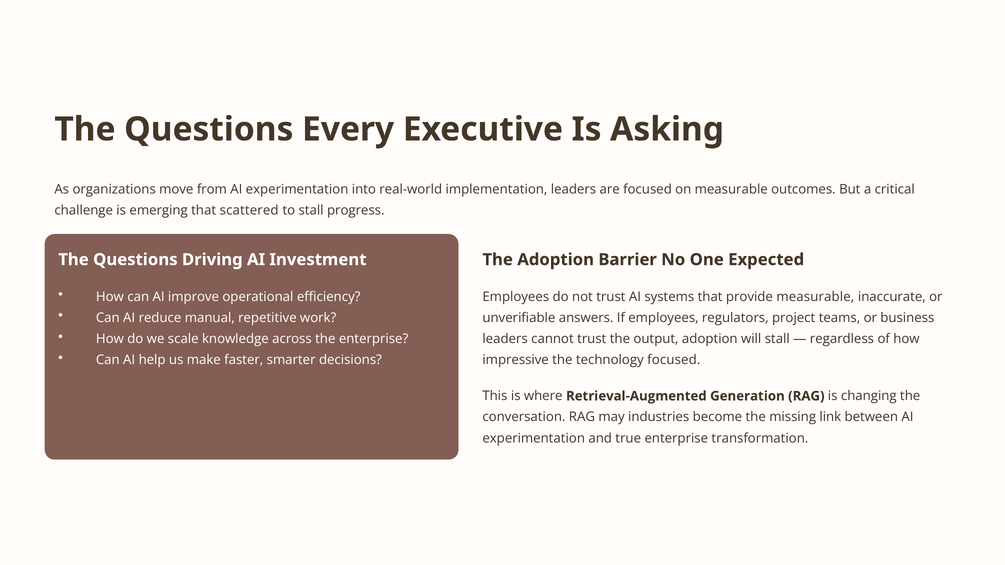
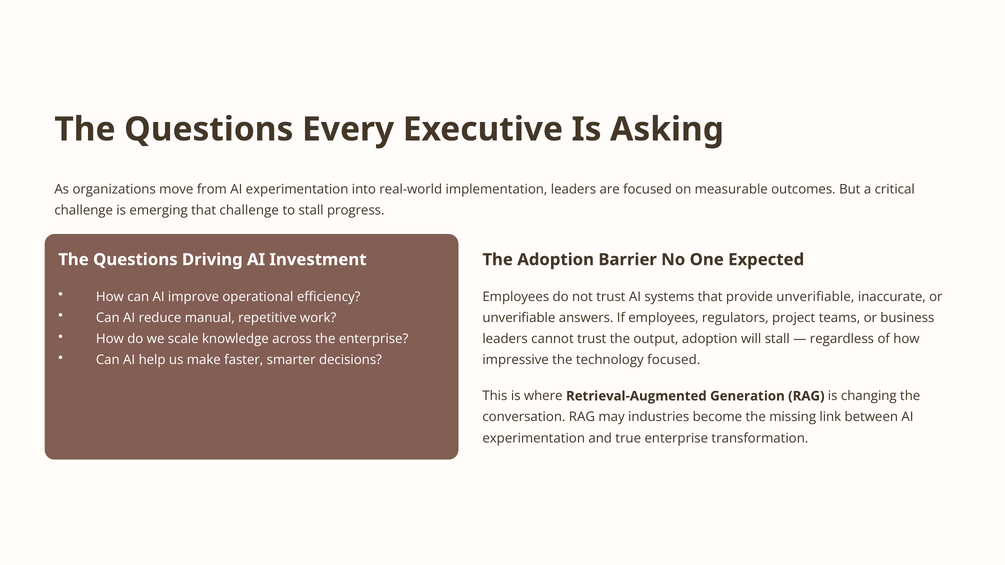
that scattered: scattered -> challenge (249, 210)
provide measurable: measurable -> unverifiable (815, 297)
